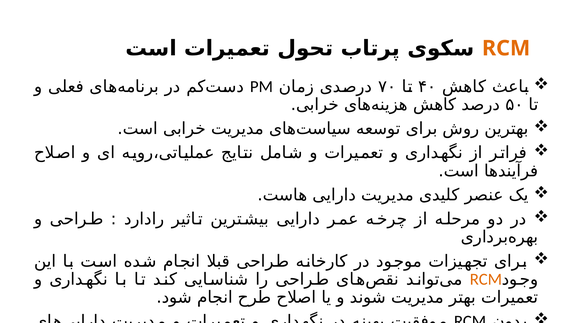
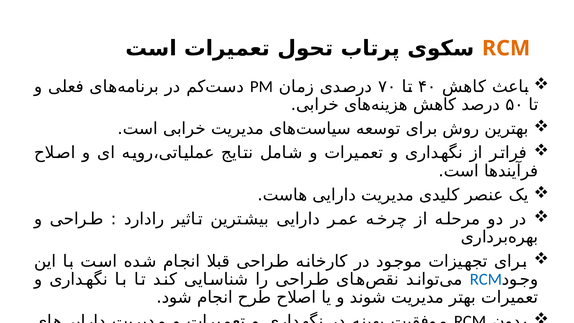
RCM colour: orange -> blue (486, 279)
